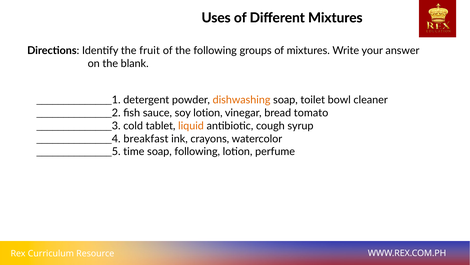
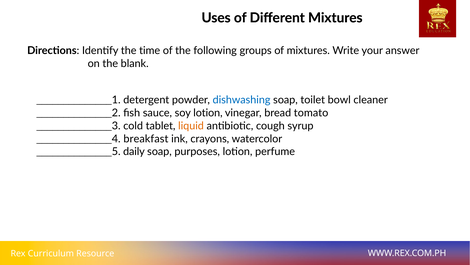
fruit: fruit -> time (150, 51)
dishwashing colour: orange -> blue (242, 100)
time: time -> daily (134, 151)
soap following: following -> purposes (197, 151)
